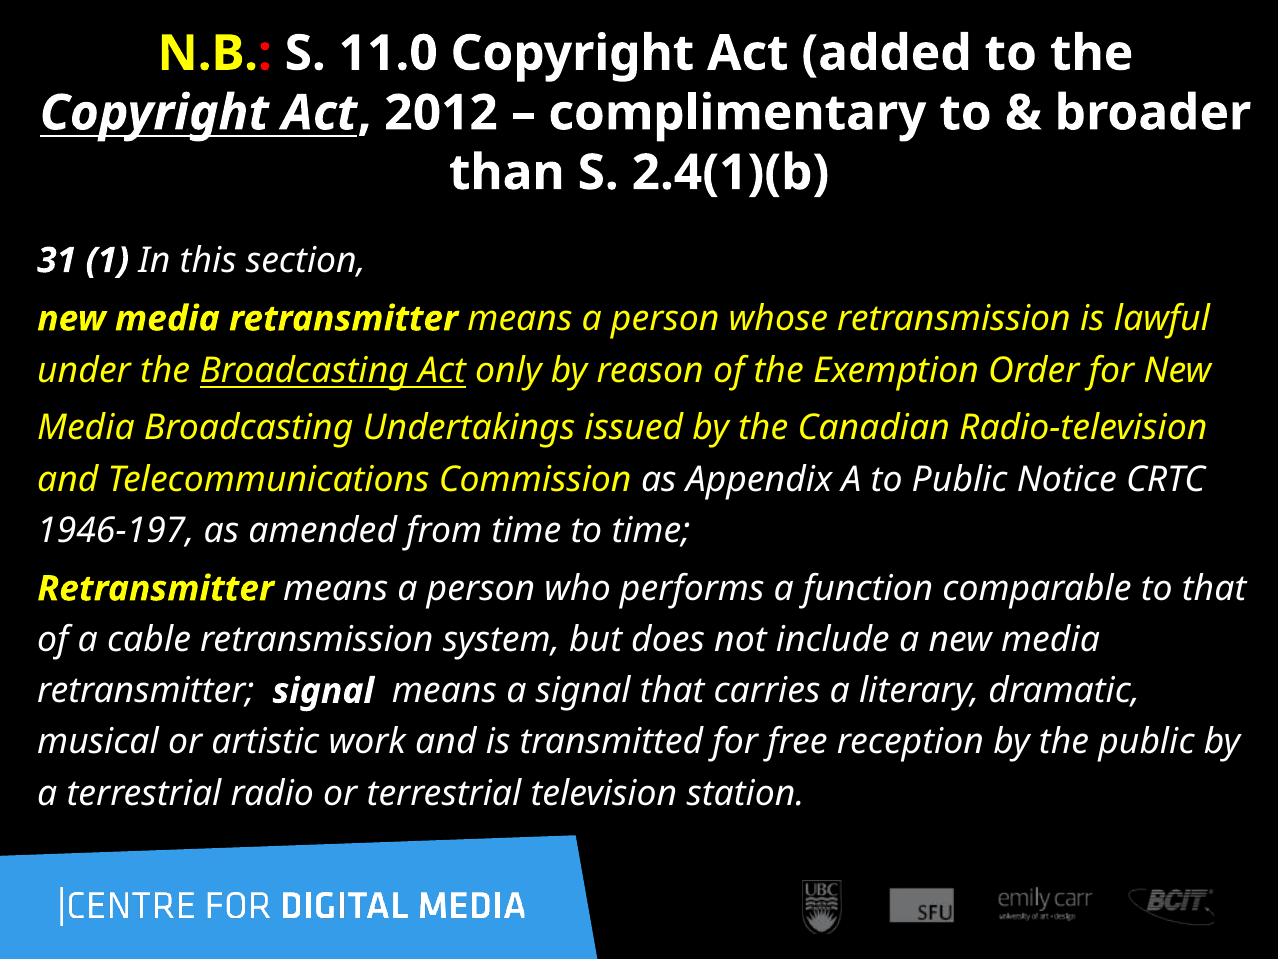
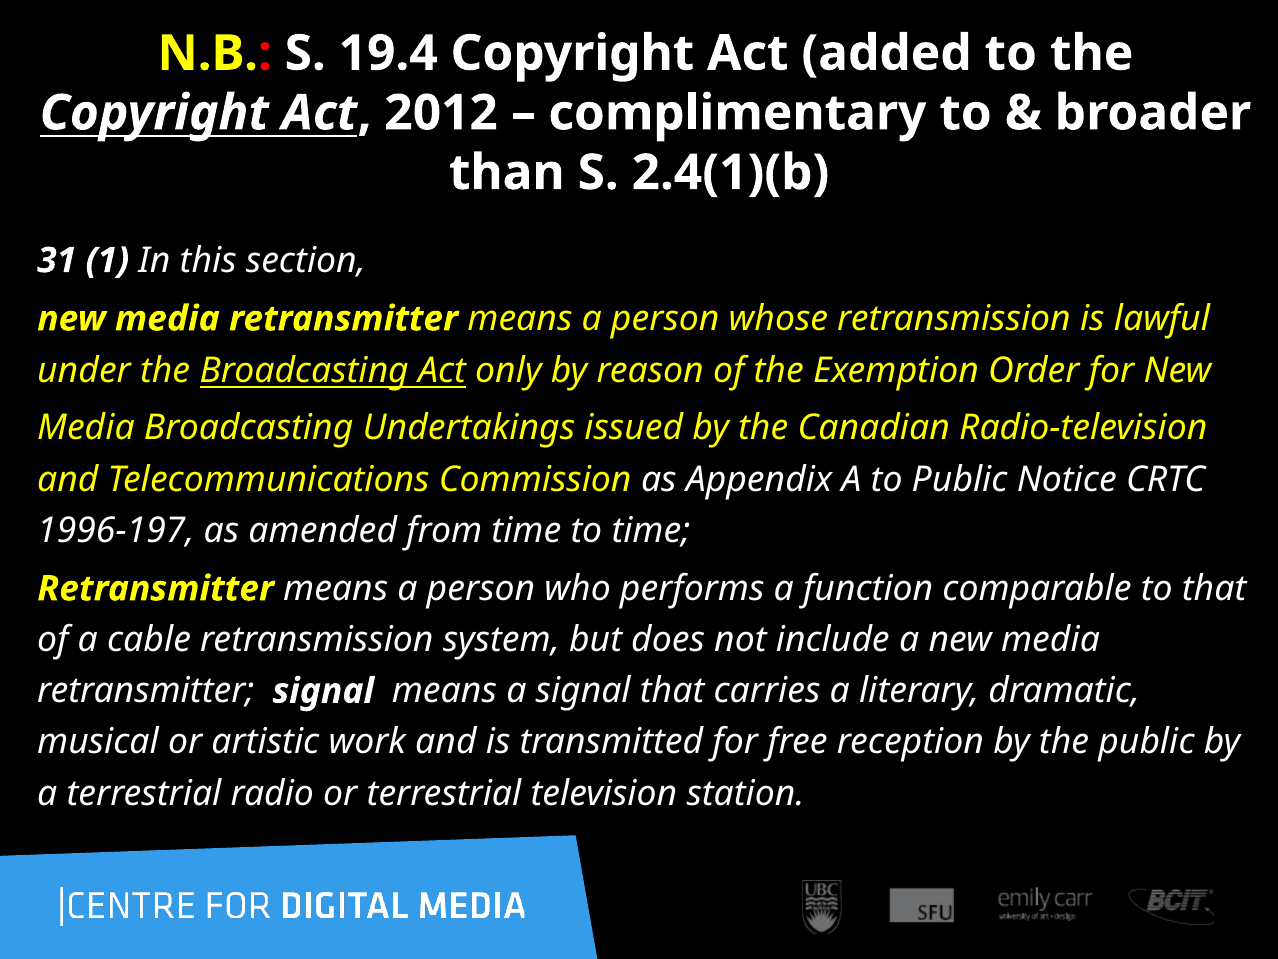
11.0: 11.0 -> 19.4 (388, 53)
1946-197: 1946-197 -> 1996-197 (116, 530)
